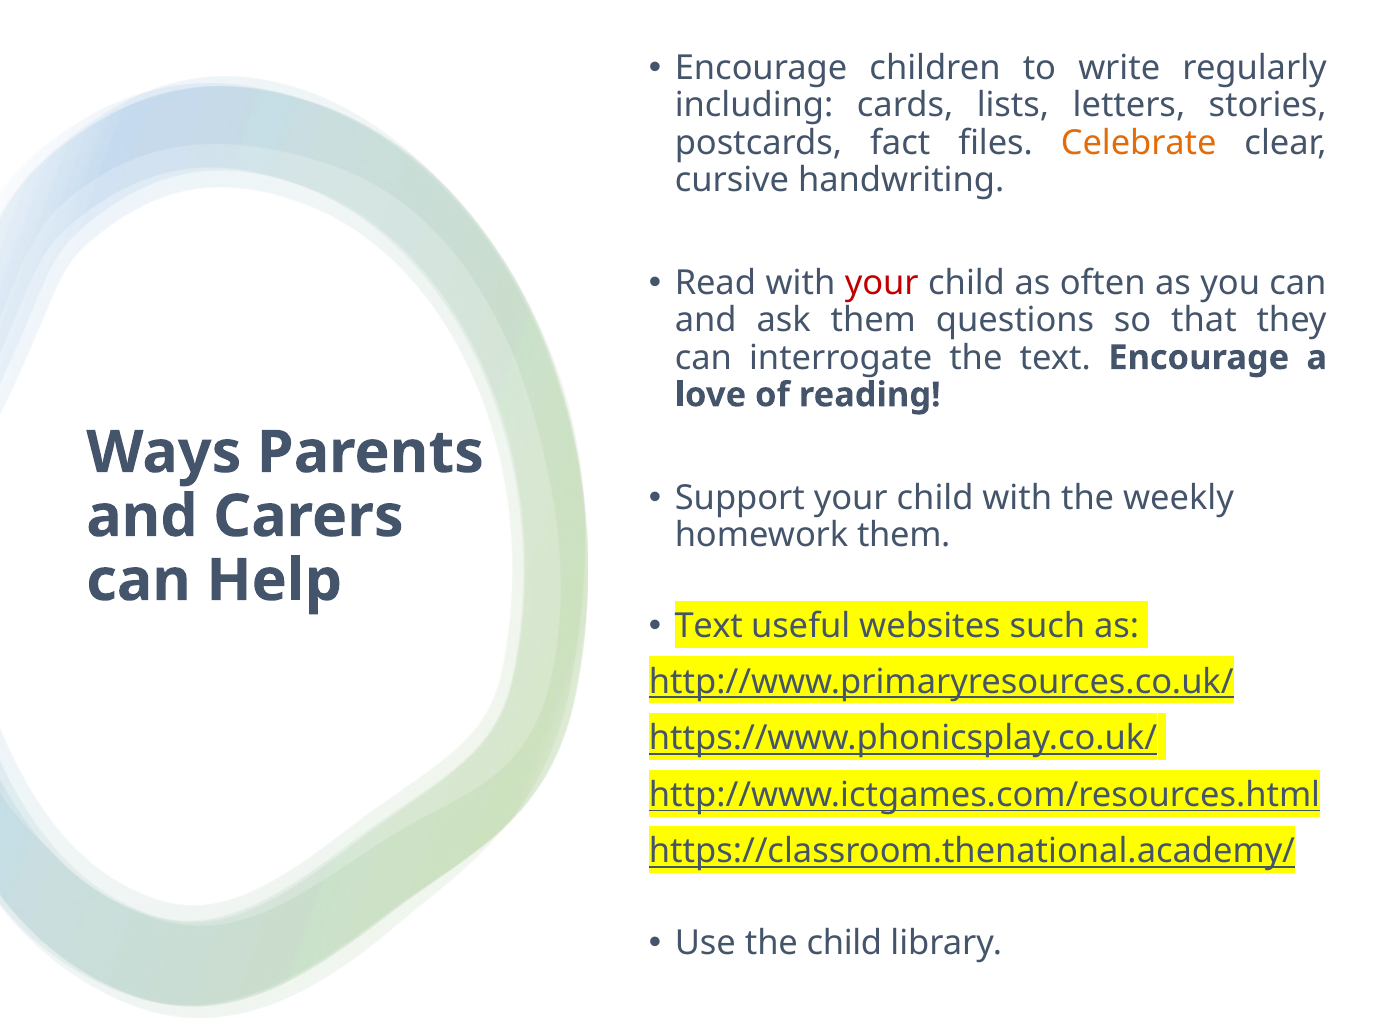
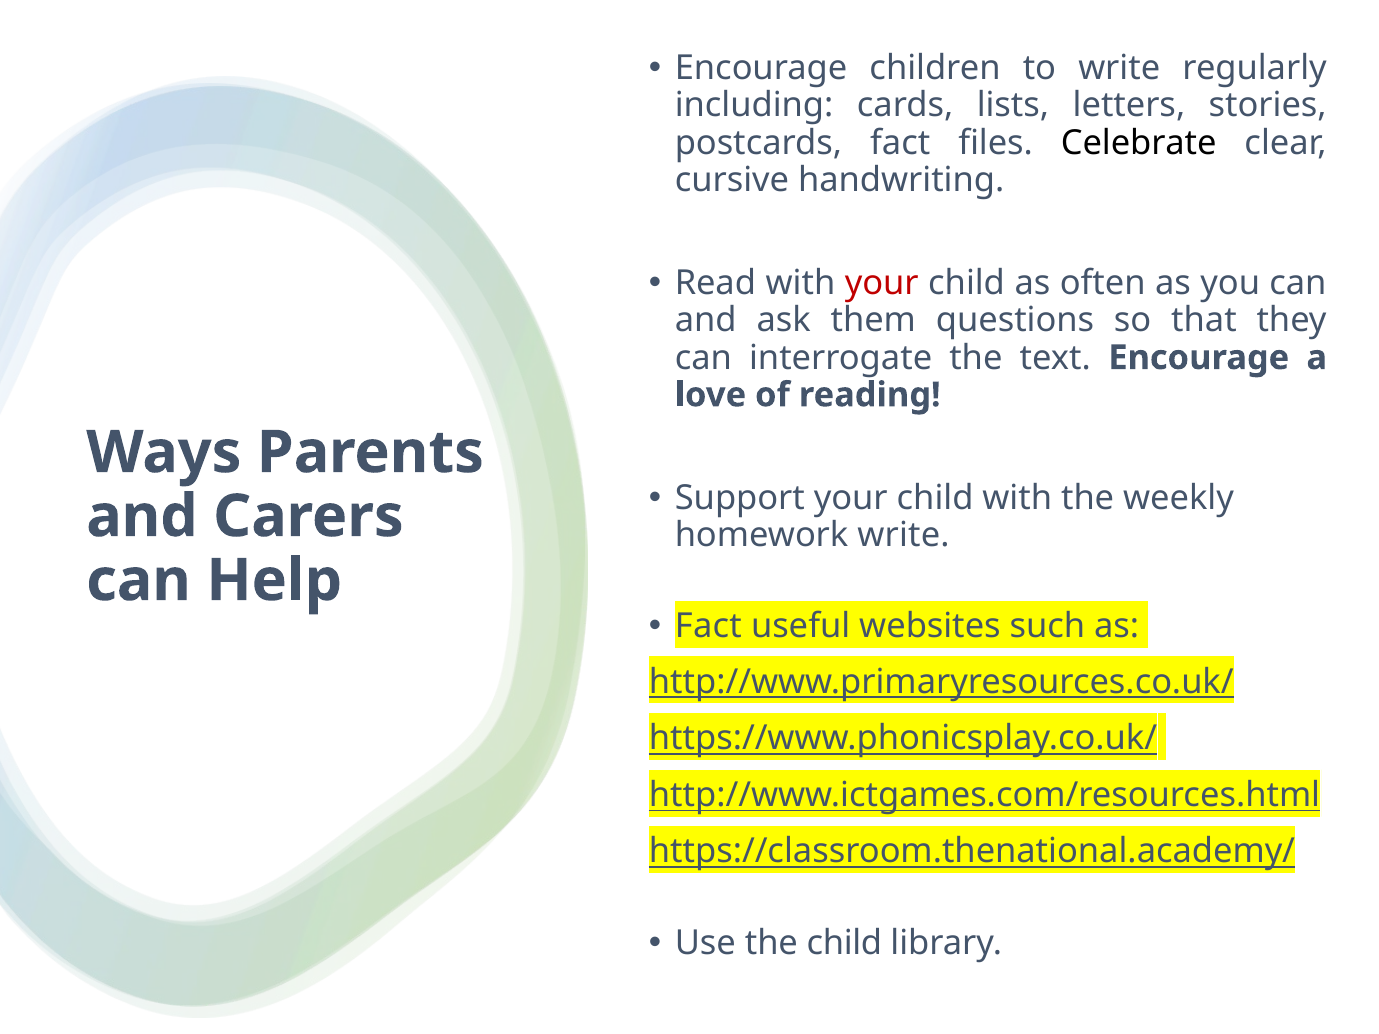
Celebrate colour: orange -> black (1139, 143)
homework them: them -> write (904, 536)
Text: Text -> Fact (708, 626)
